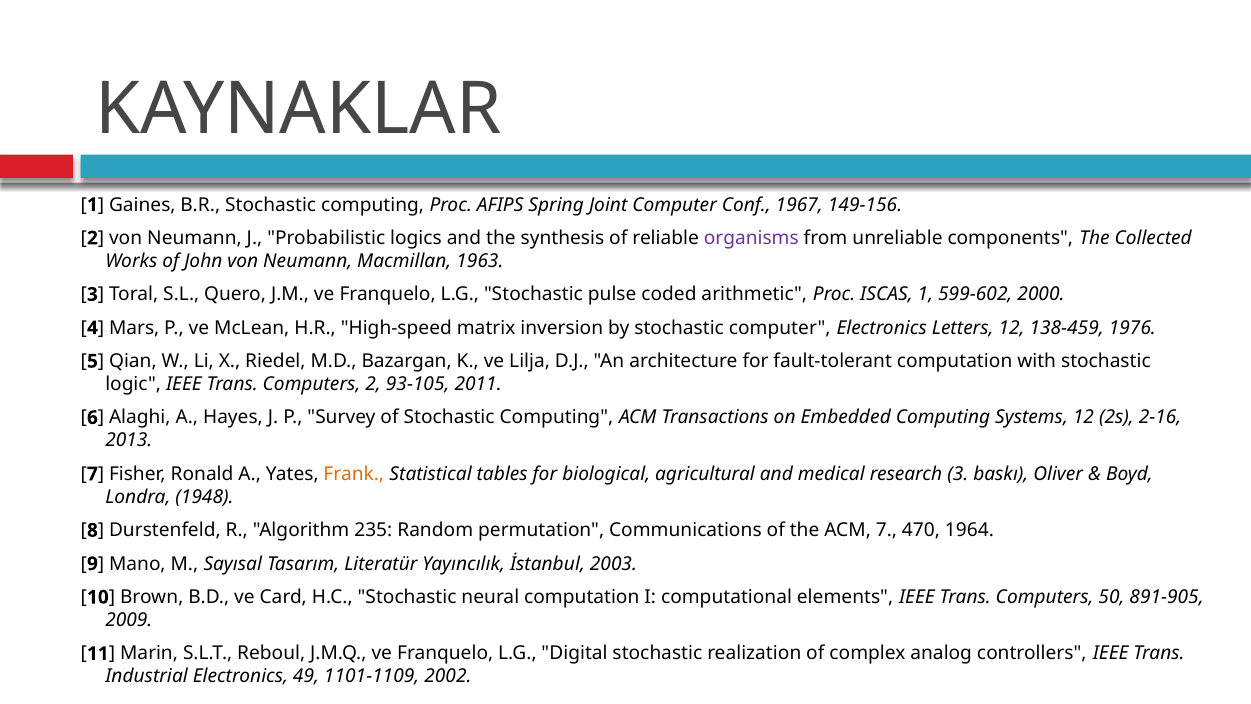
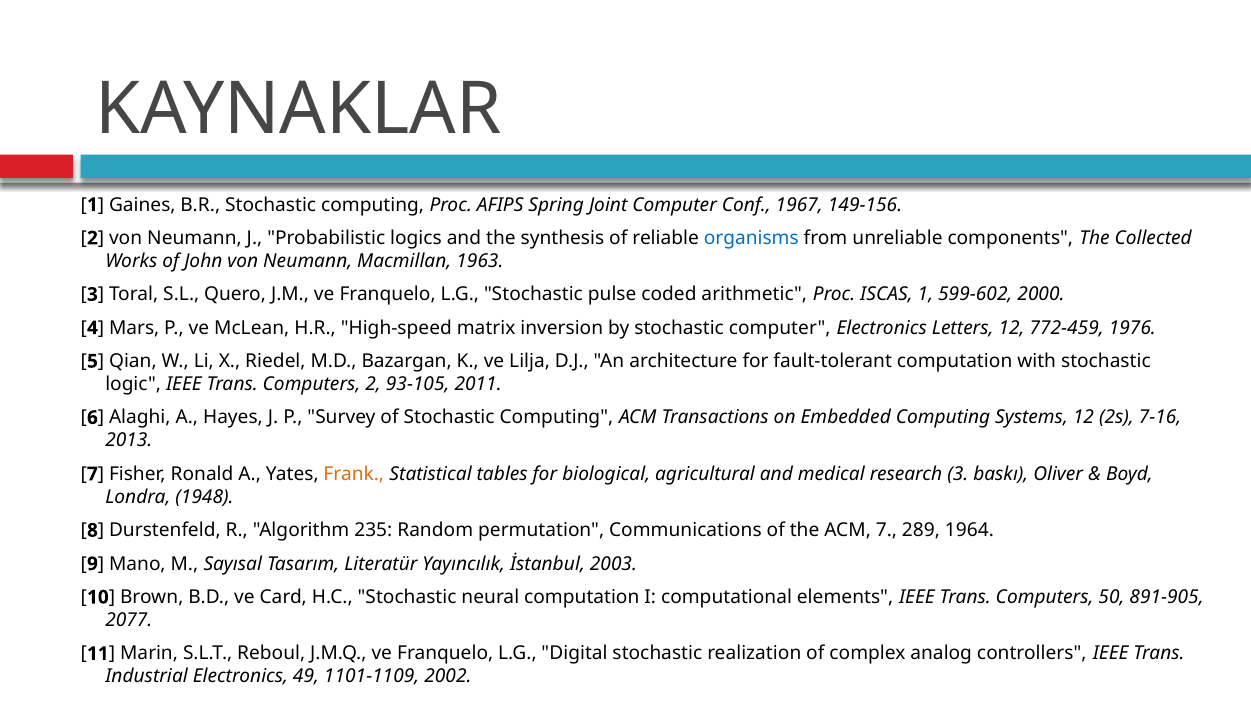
organisms colour: purple -> blue (751, 238)
138-459: 138-459 -> 772-459 (1067, 328)
2-16: 2-16 -> 7-16 (1160, 418)
470: 470 -> 289 (921, 530)
2009: 2009 -> 2077 (129, 620)
